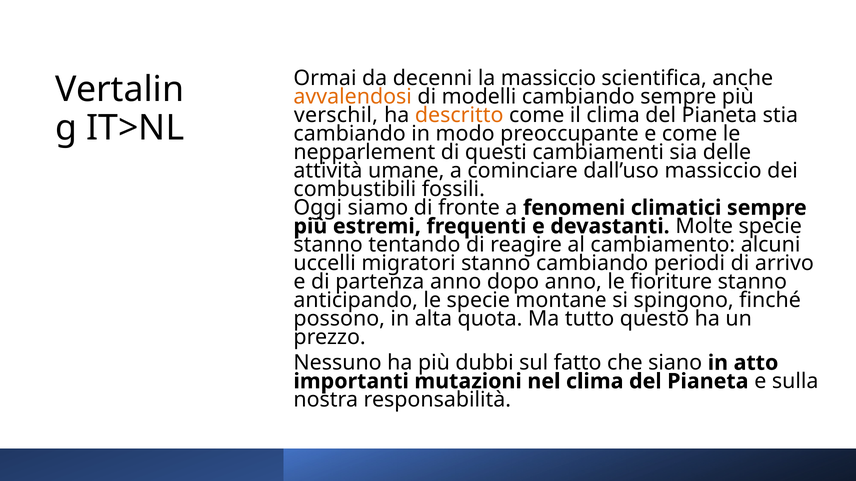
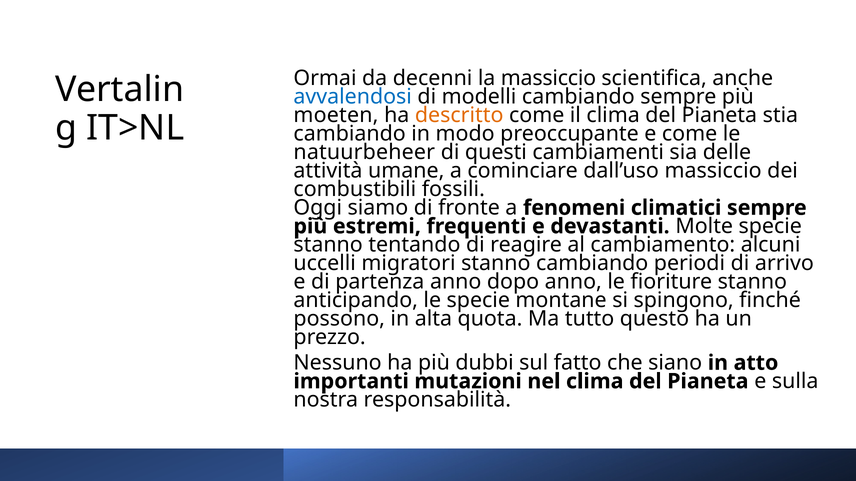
avvalendosi colour: orange -> blue (353, 97)
verschil: verschil -> moeten (336, 115)
nepparlement: nepparlement -> natuurbeheer (364, 152)
